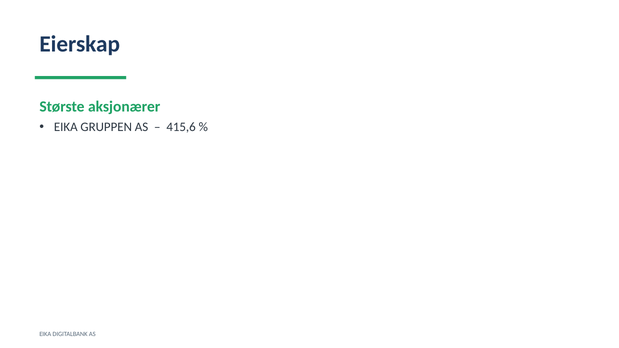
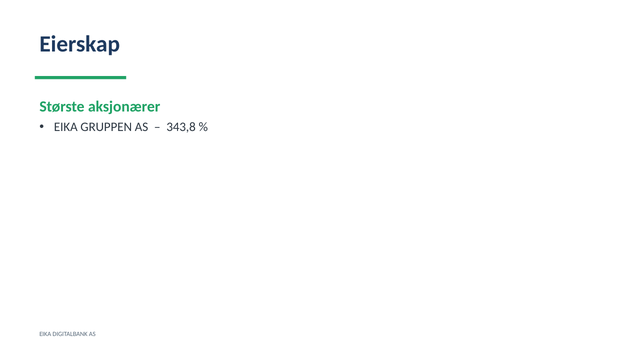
415,6: 415,6 -> 343,8 (181, 127)
